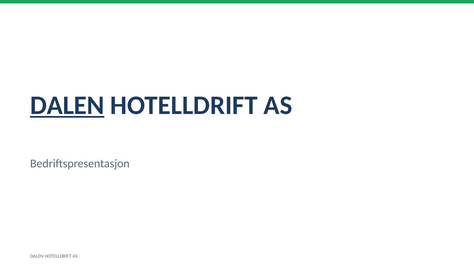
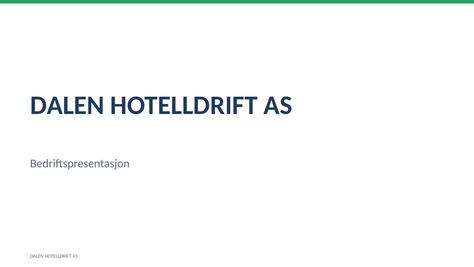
DALEN underline: present -> none (67, 105)
